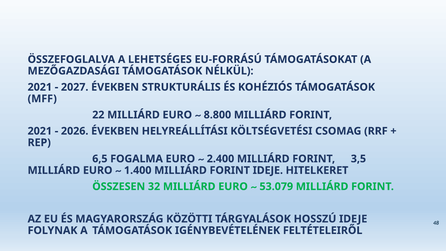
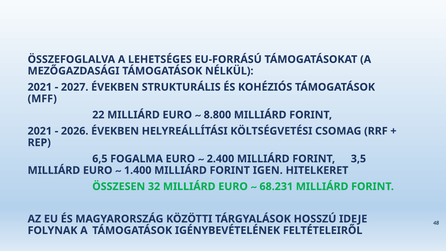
FORINT IDEJE: IDEJE -> IGEN (268, 170)
53.079: 53.079 -> 68.231 (276, 186)
